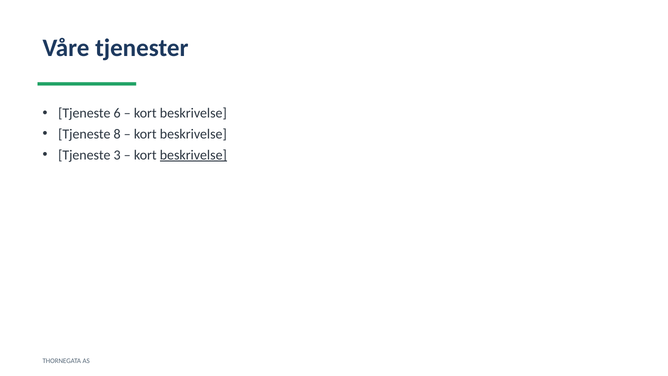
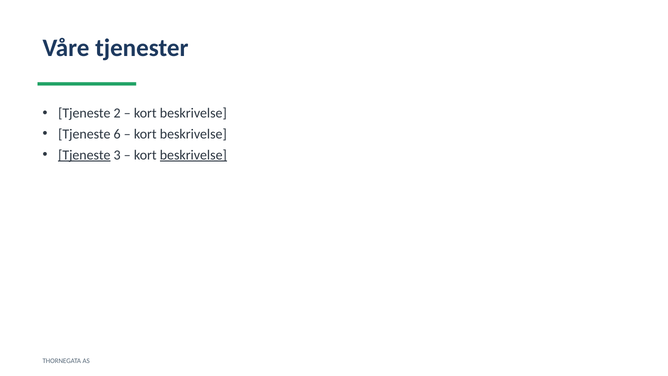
6: 6 -> 2 (117, 113)
8: 8 -> 6 (117, 134)
Tjeneste underline: none -> present (84, 155)
